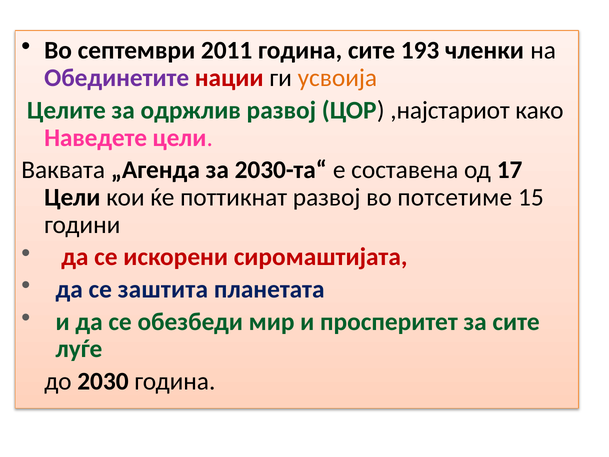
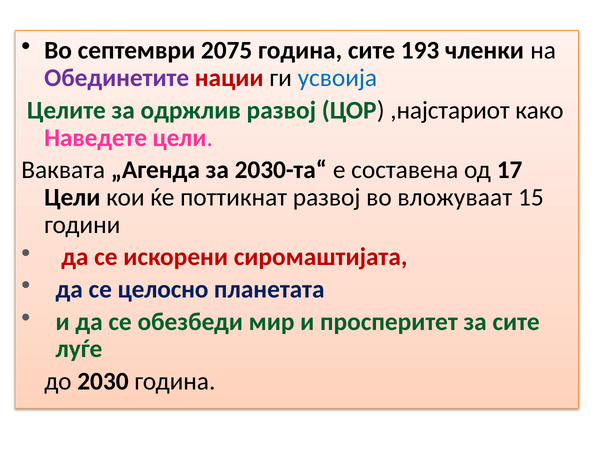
2011: 2011 -> 2075 (227, 50)
усвоија colour: orange -> blue (337, 78)
потсетиме: потсетиме -> вложуваат (455, 197)
заштита: заштита -> целосно (163, 289)
